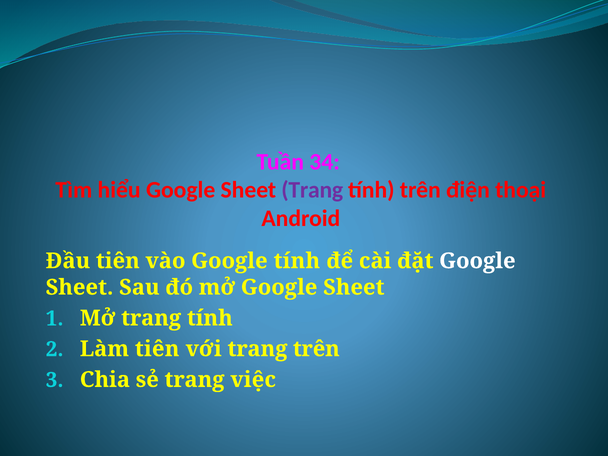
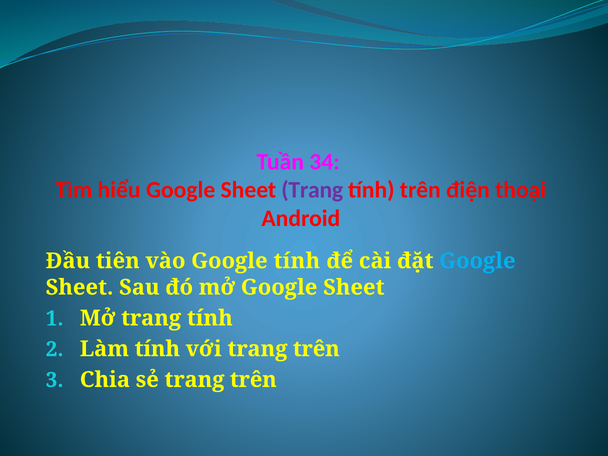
Google colour: white -> light blue (477, 261)
Làm tiên: tiên -> tính (157, 349)
sẻ trang việc: việc -> trên (253, 380)
